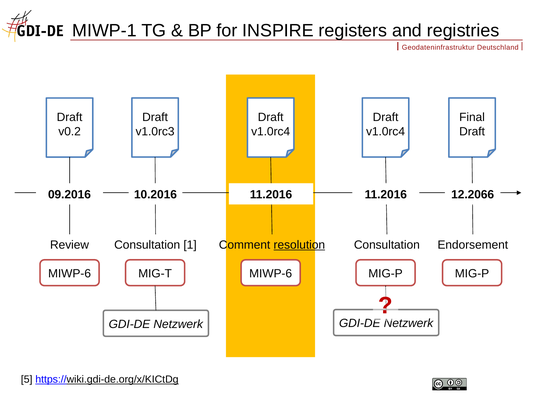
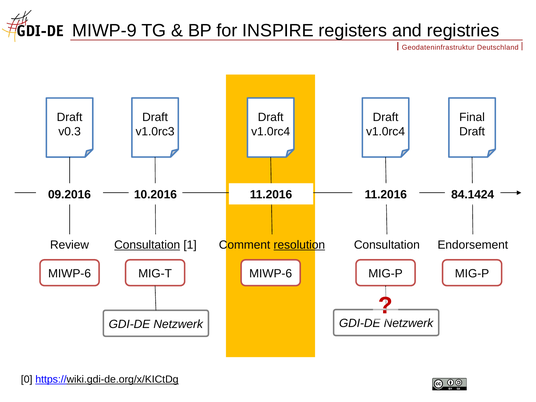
MIWP-1: MIWP-1 -> MIWP-9 (104, 31)
v0.2: v0.2 -> v0.3 (70, 132)
12.2066: 12.2066 -> 84.1424 (473, 195)
Consultation underline: none -> present (147, 245)
5: 5 -> 0 (27, 379)
